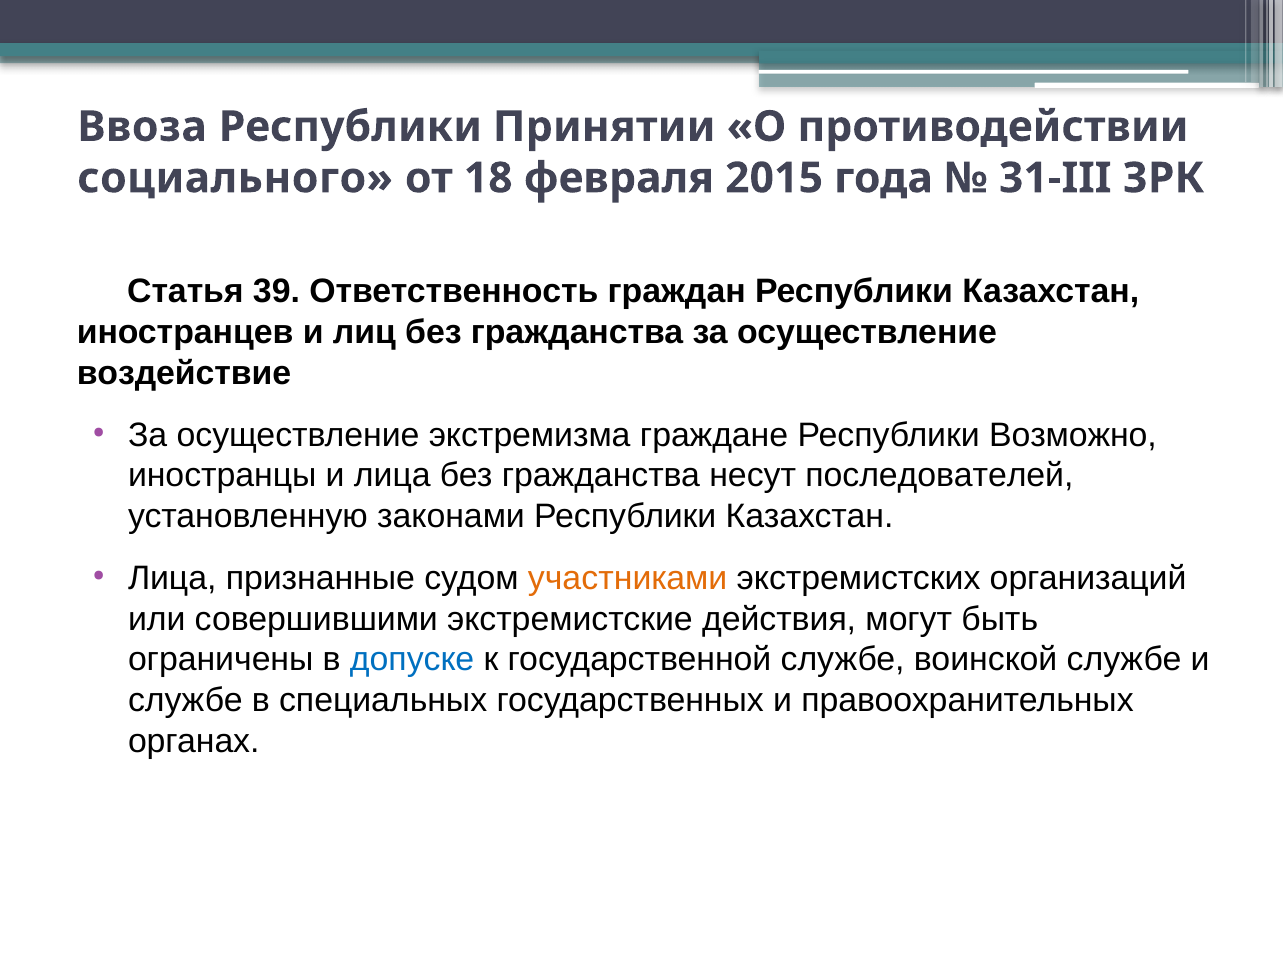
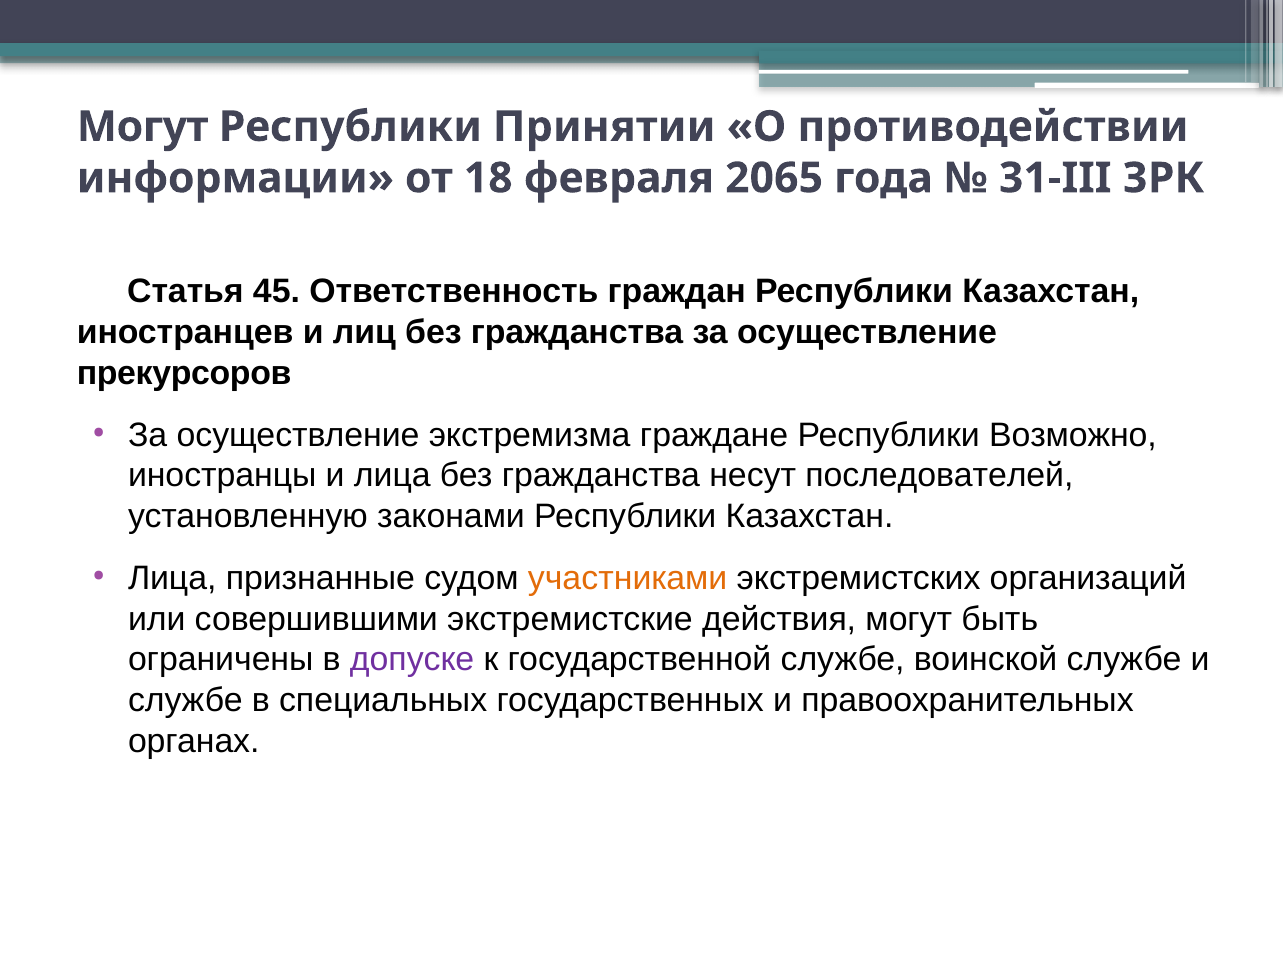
Ввоза: Ввоза -> Могут (142, 127)
социального: социального -> информации (235, 178)
2015: 2015 -> 2065 (774, 178)
39: 39 -> 45 (276, 291)
воздействие: воздействие -> прекурсоров (184, 373)
допуске colour: blue -> purple (412, 659)
